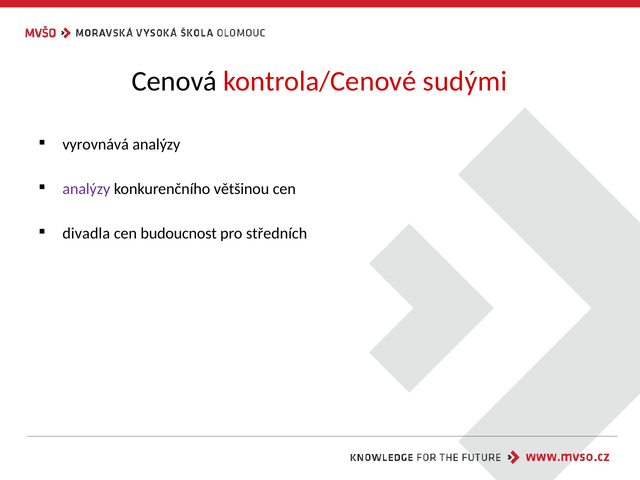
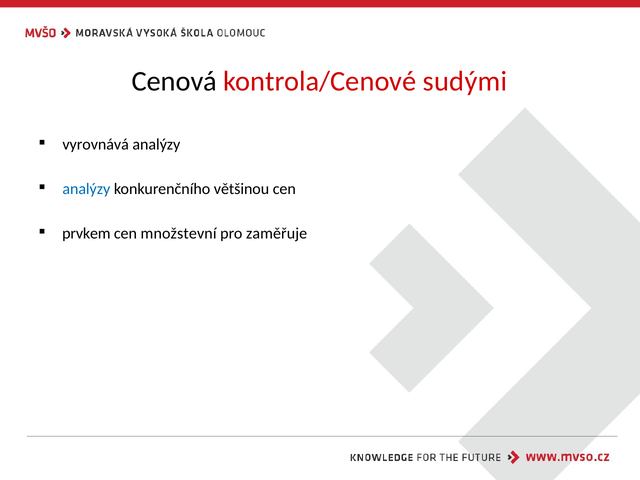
analýzy colour: purple -> blue (86, 189)
divadla: divadla -> prvkem (86, 233)
budoucnost: budoucnost -> množstevní (179, 233)
středních: středních -> zaměřuje (277, 233)
